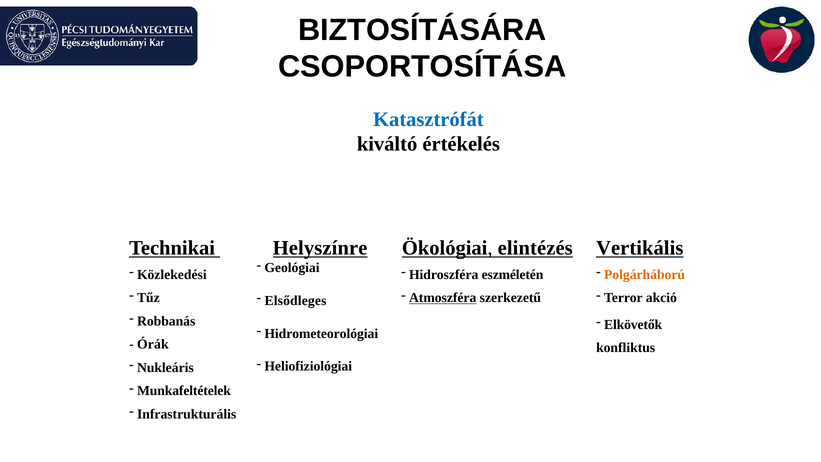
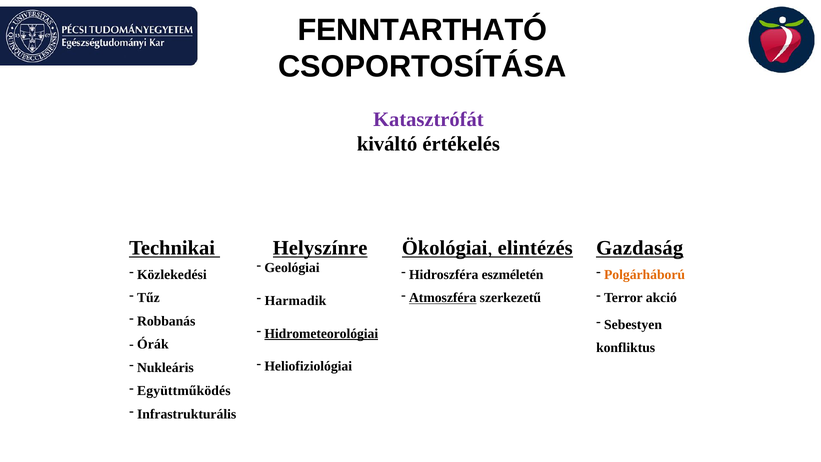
BIZTOSÍTÁSÁRA: BIZTOSÍTÁSÁRA -> FENNTARTHATÓ (422, 30)
Katasztrófát colour: blue -> purple (428, 119)
Vertikális: Vertikális -> Gazdaság (640, 248)
Elsődleges: Elsődleges -> Harmadik (295, 301)
Elkövetők: Elkövetők -> Sebestyen (633, 324)
Hidrometeorológiai underline: none -> present (321, 333)
Munkafeltételek: Munkafeltételek -> Együttműködés (184, 391)
